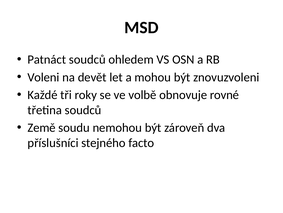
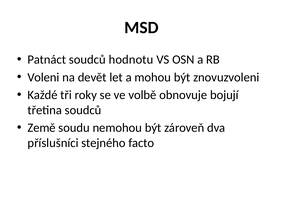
ohledem: ohledem -> hodnotu (131, 59)
rovné: rovné -> bojují (224, 95)
